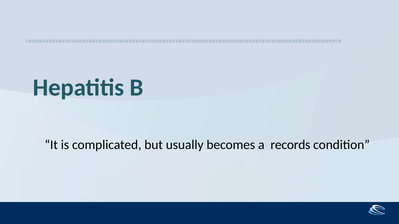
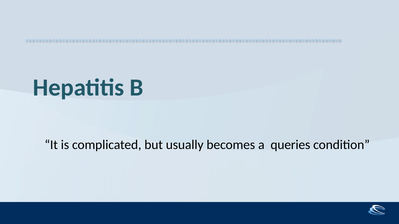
records: records -> queries (290, 145)
